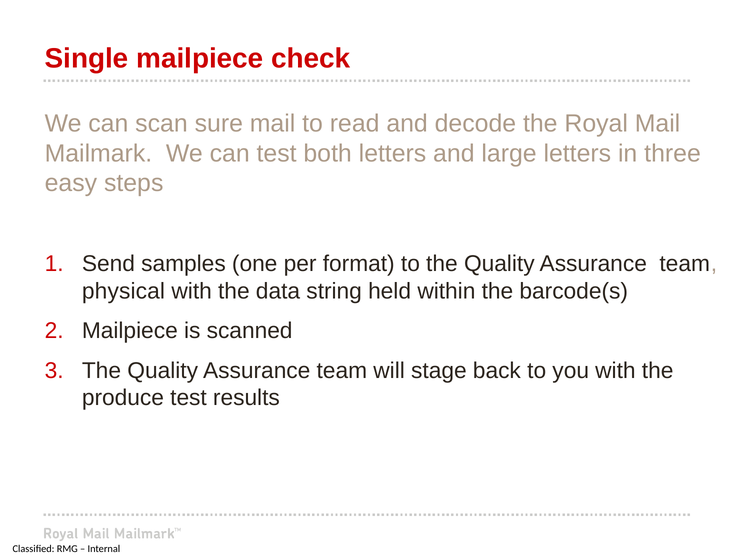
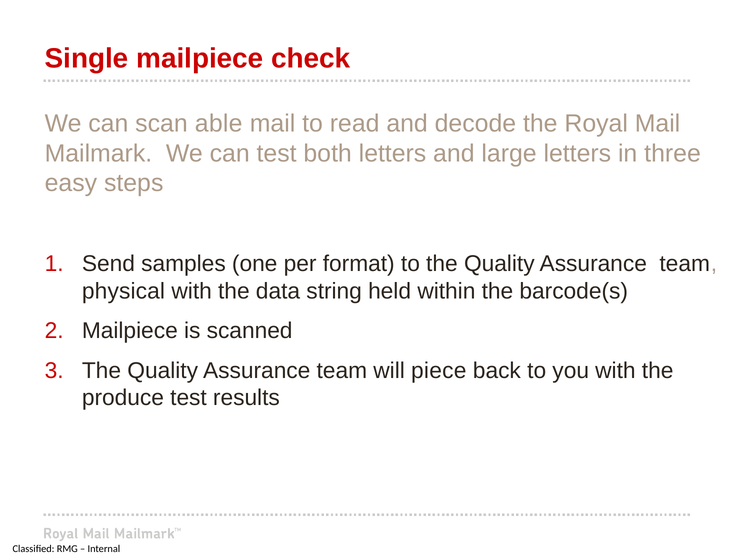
sure: sure -> able (219, 123)
stage: stage -> piece (439, 370)
